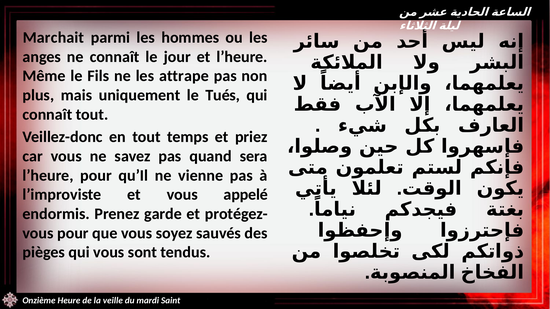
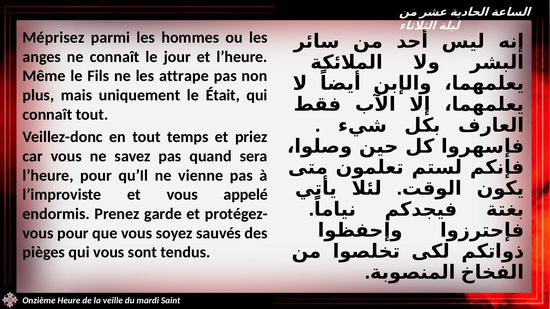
Marchait: Marchait -> Méprisez (53, 38)
Tués: Tués -> Était (223, 95)
